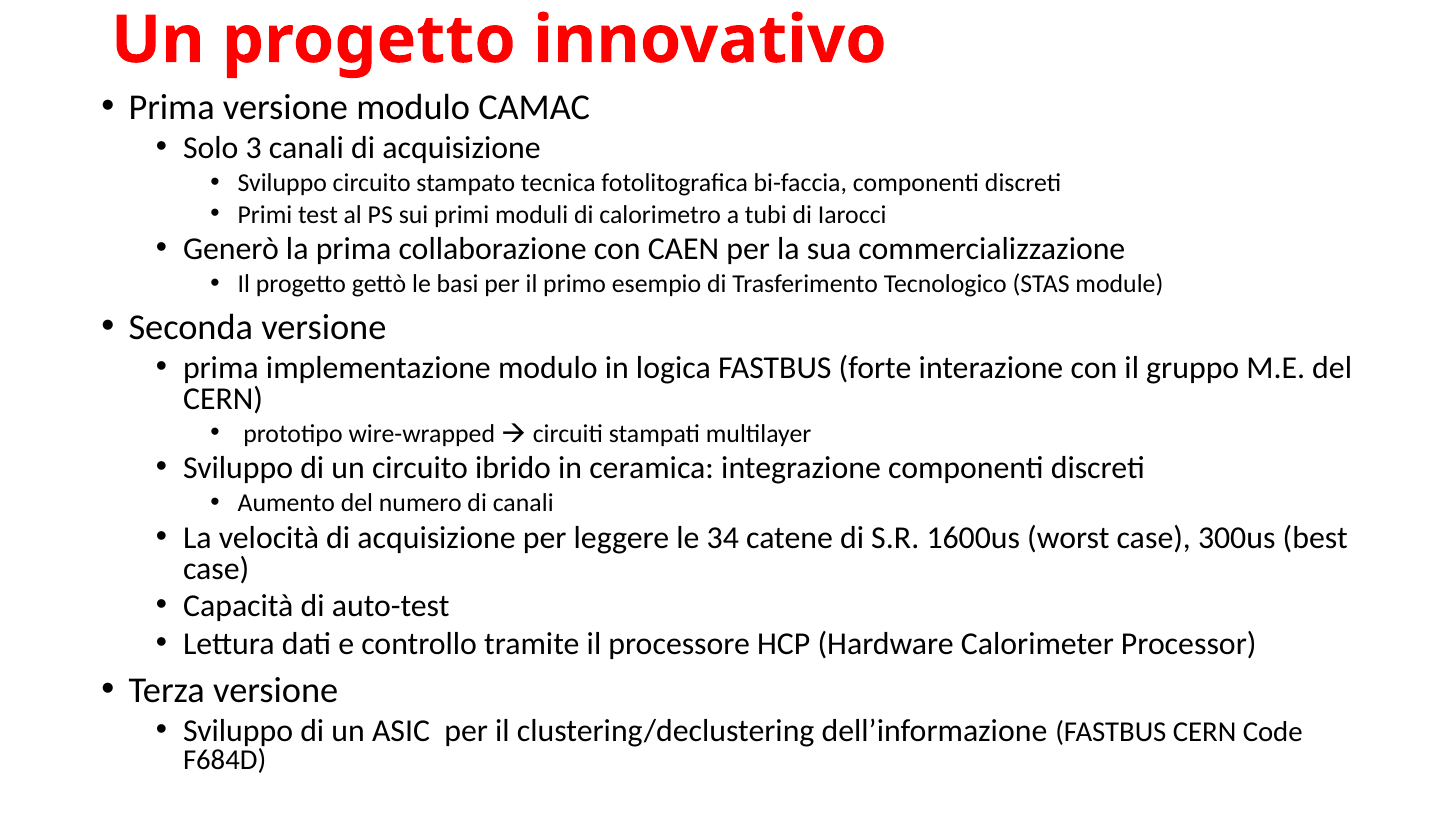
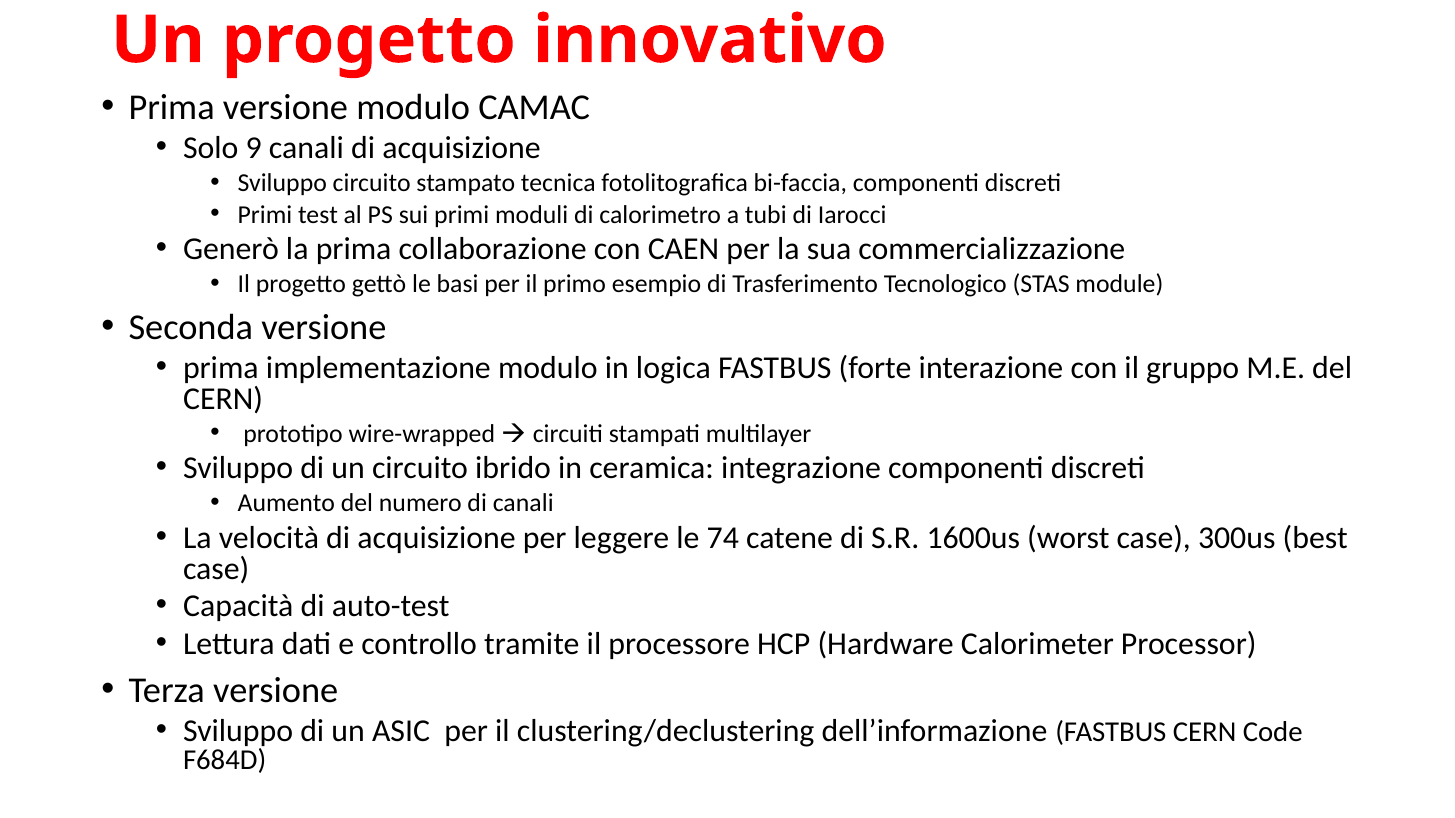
3: 3 -> 9 (254, 148)
34: 34 -> 74 (723, 538)
